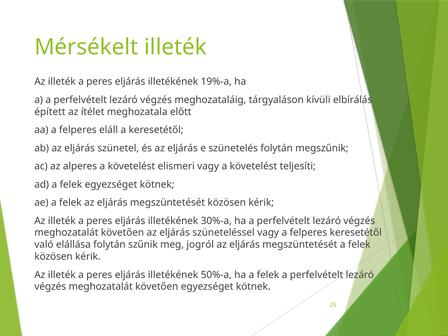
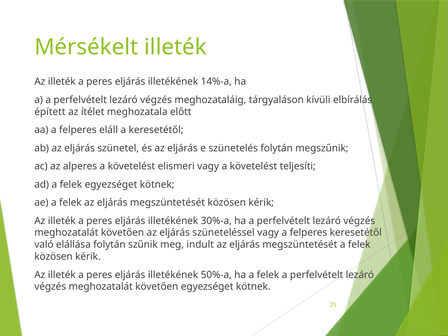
19%-a: 19%-a -> 14%-a (216, 82)
jogról: jogról -> indult (200, 245)
